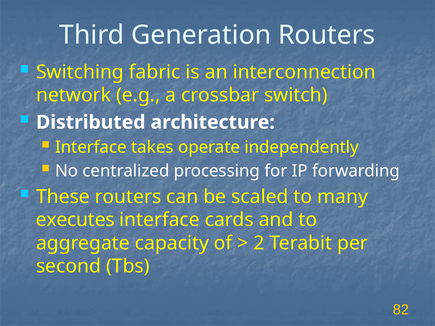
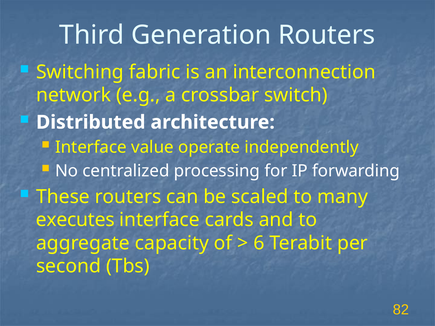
takes: takes -> value (152, 147)
2: 2 -> 6 (259, 243)
